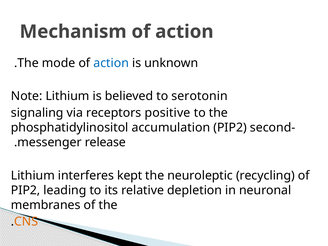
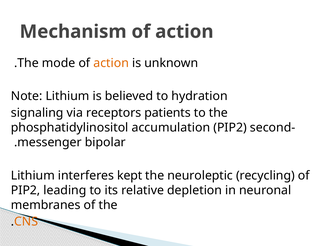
action colour: blue -> orange (111, 63)
serotonin: serotonin -> hydration (200, 96)
positive: positive -> patients (168, 113)
release: release -> bipolar (105, 142)
